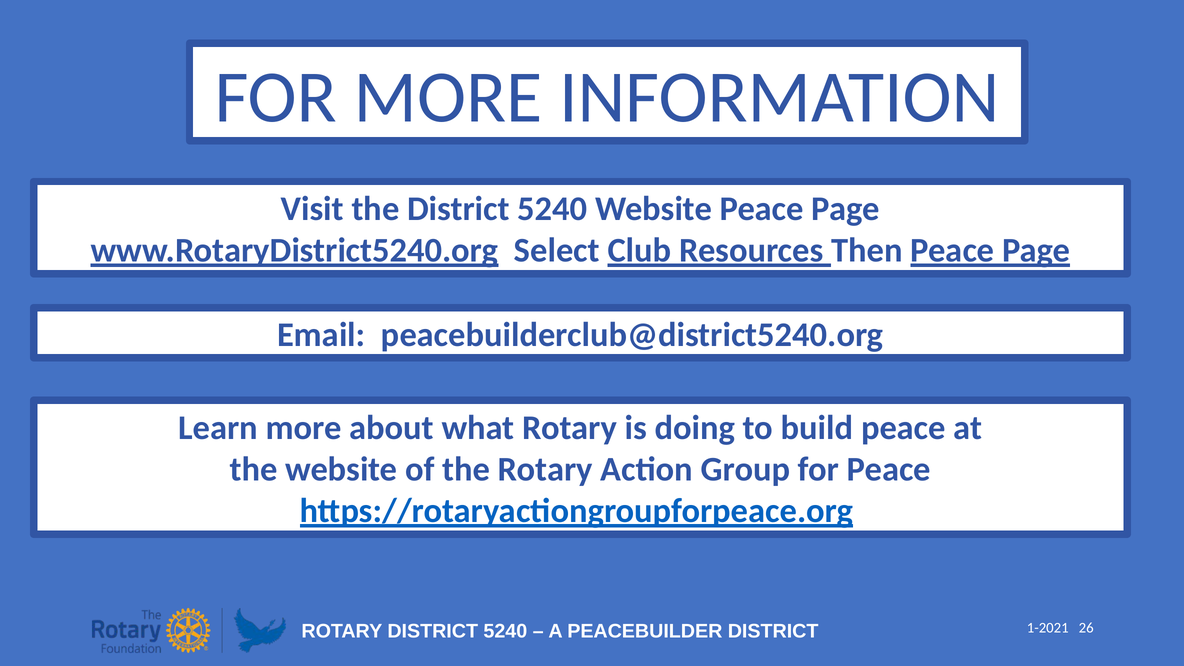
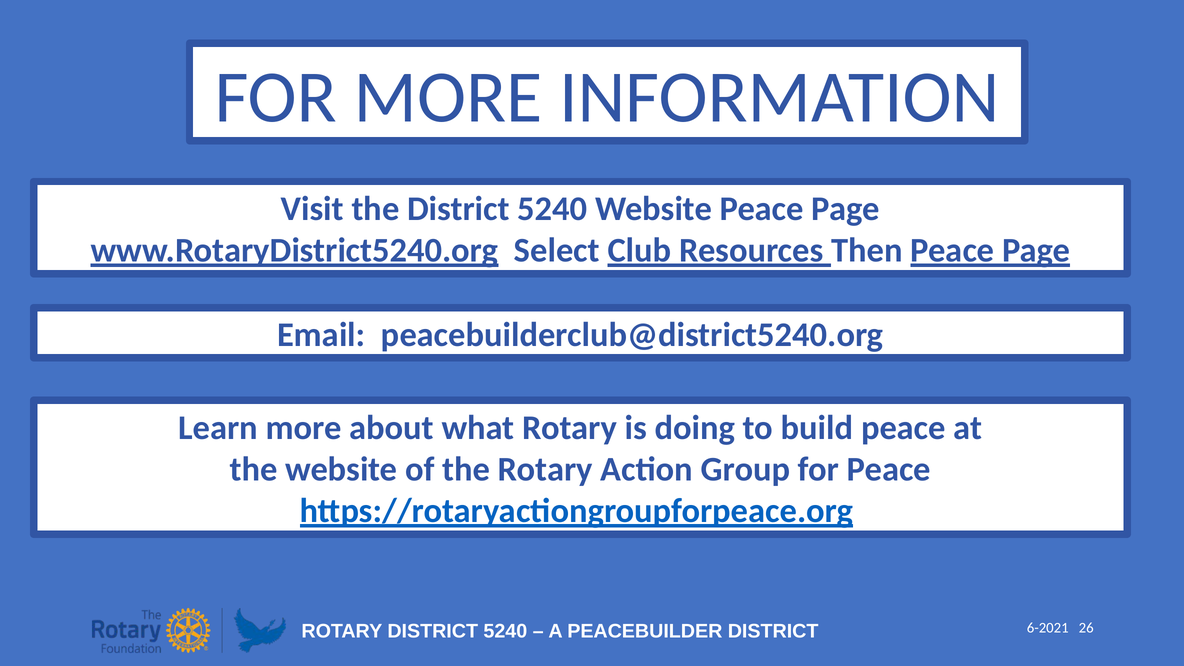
1-2021: 1-2021 -> 6-2021 (1048, 628)
